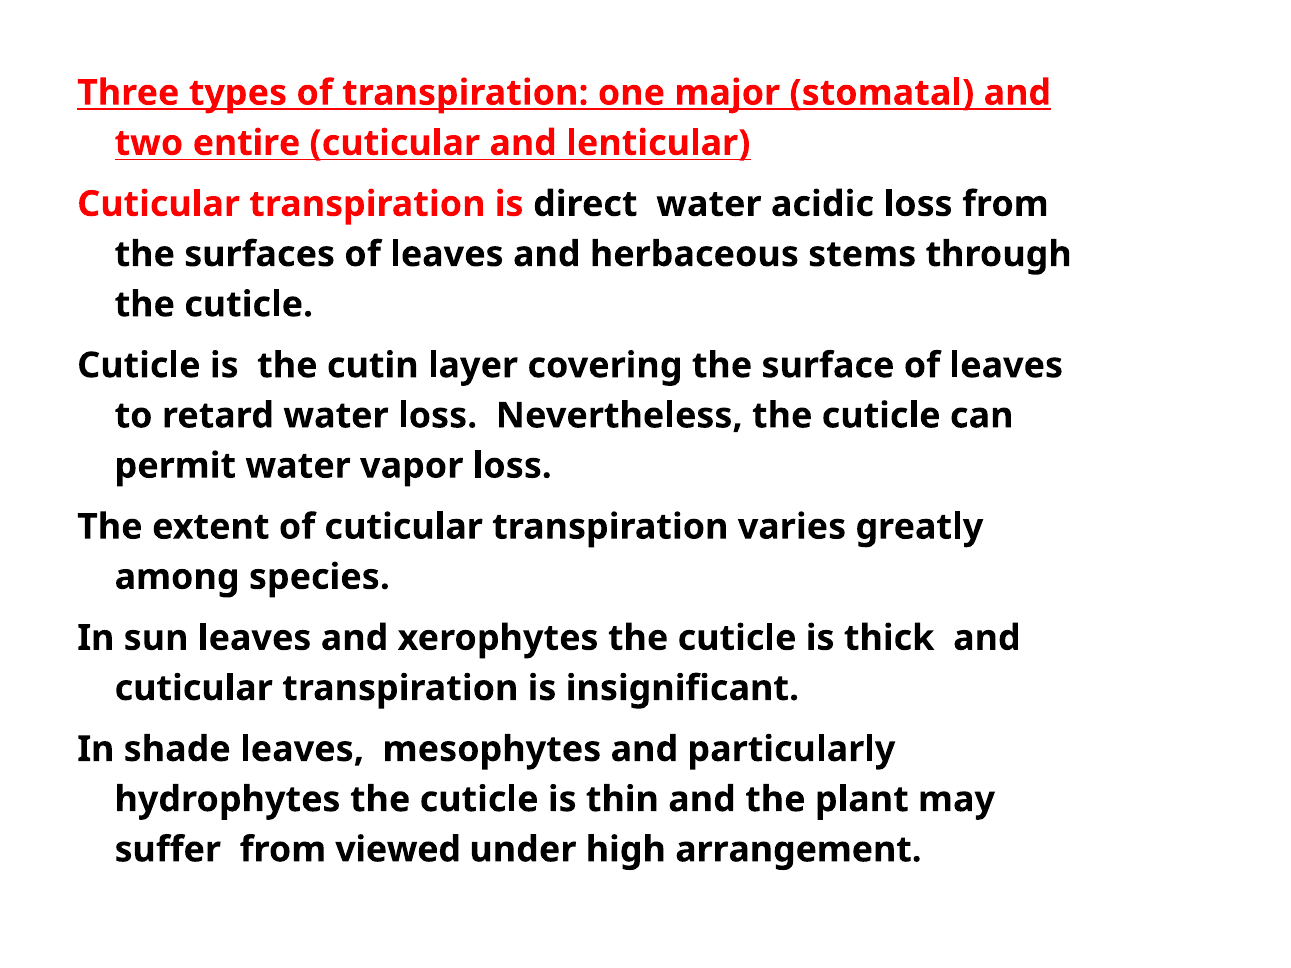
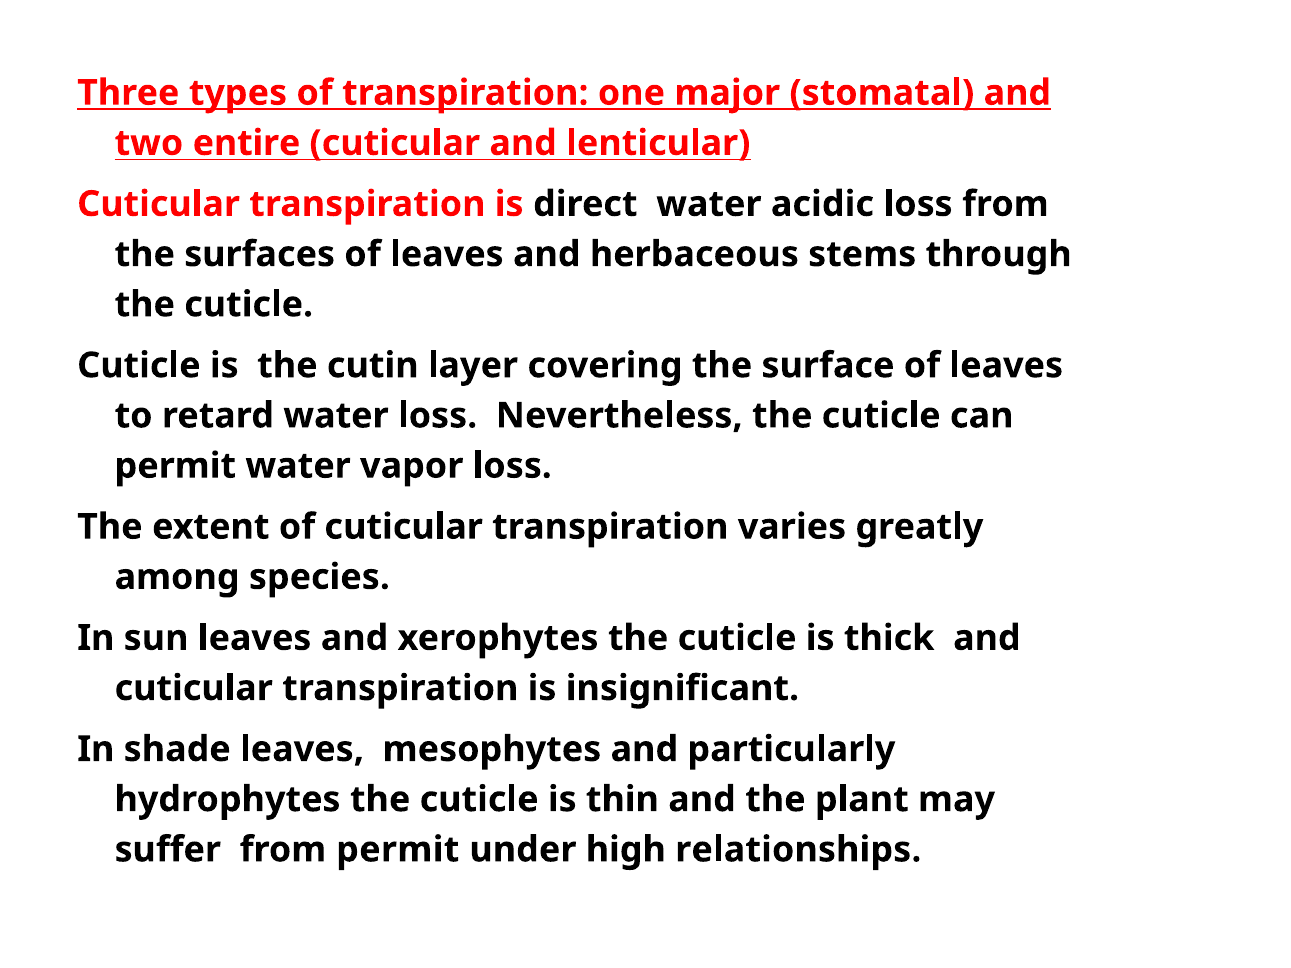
from viewed: viewed -> permit (398, 850)
arrangement: arrangement -> relationships (798, 850)
